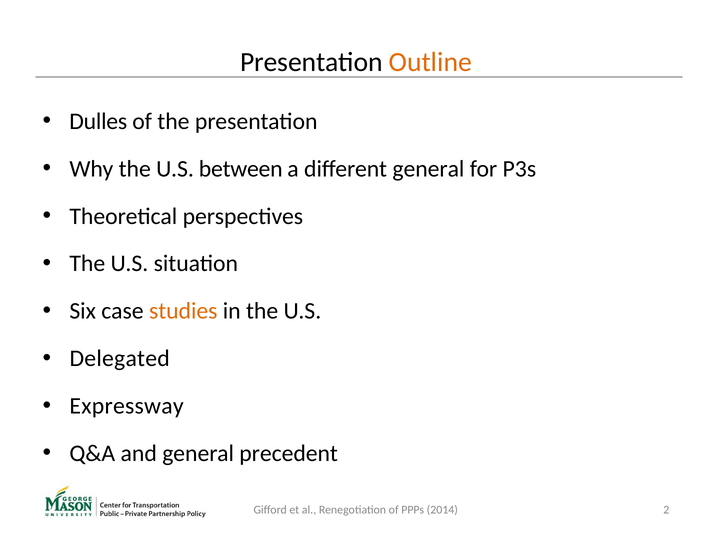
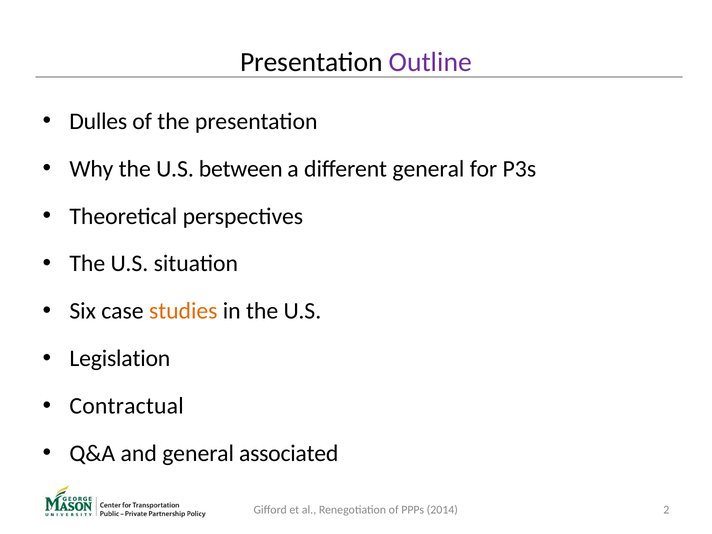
Outline colour: orange -> purple (430, 62)
Delegated: Delegated -> Legislation (120, 359)
Expressway: Expressway -> Contractual (127, 406)
precedent: precedent -> associated (289, 453)
